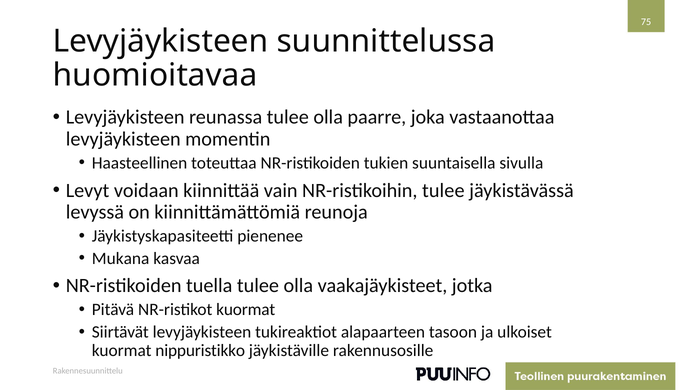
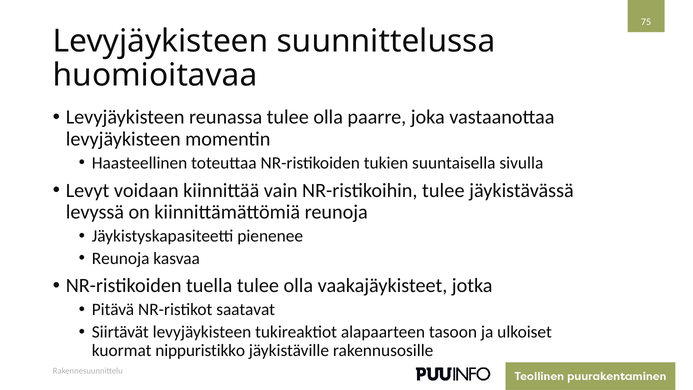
Mukana: Mukana -> Reunoja (121, 258)
NR-ristikot kuormat: kuormat -> saatavat (246, 310)
